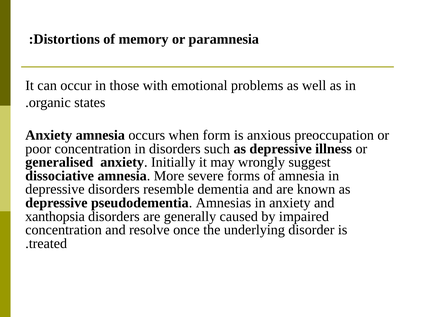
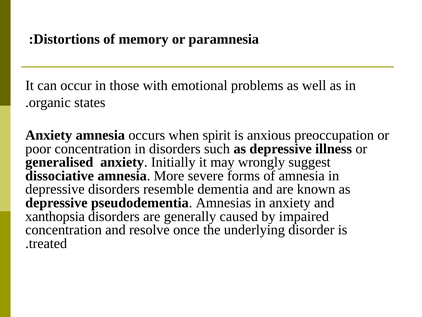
form: form -> spirit (217, 135)
